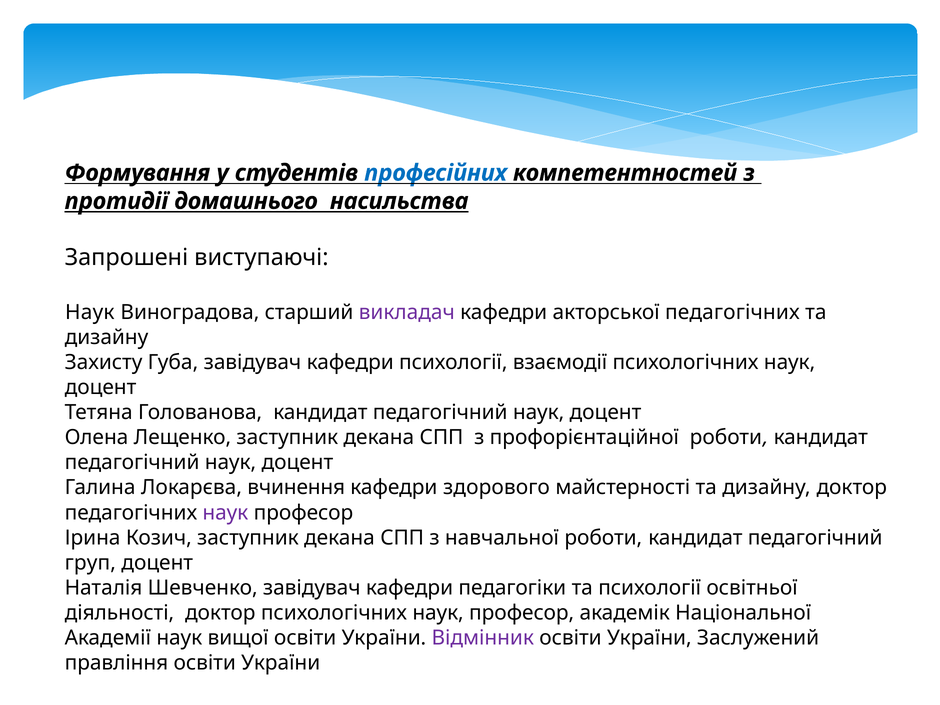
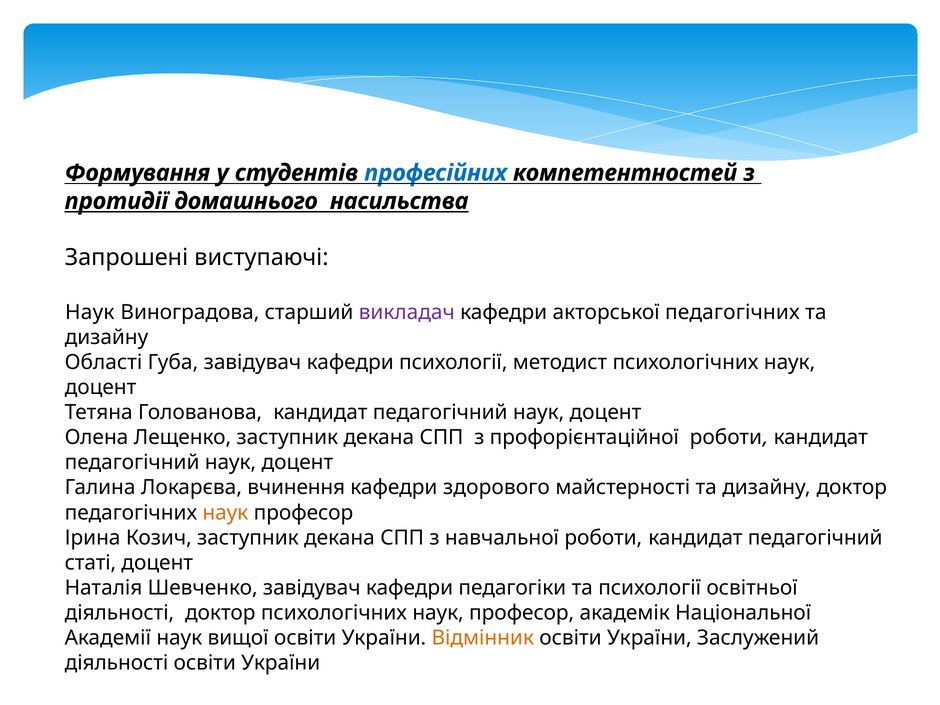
Захисту: Захисту -> Області (104, 362)
взаємодії: взаємодії -> методист (560, 362)
наук colour: purple -> orange (225, 513)
груп: груп -> статі (90, 563)
Відмінник colour: purple -> orange (483, 638)
правління: правління -> діяльності (117, 663)
